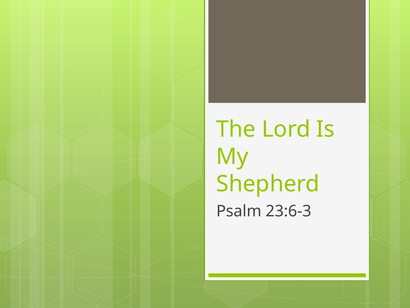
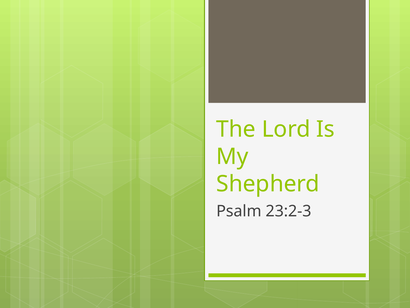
23:6-3: 23:6-3 -> 23:2-3 (289, 211)
